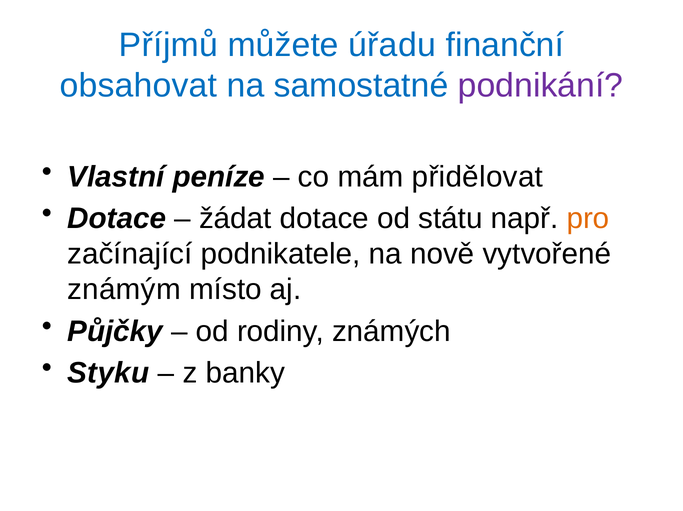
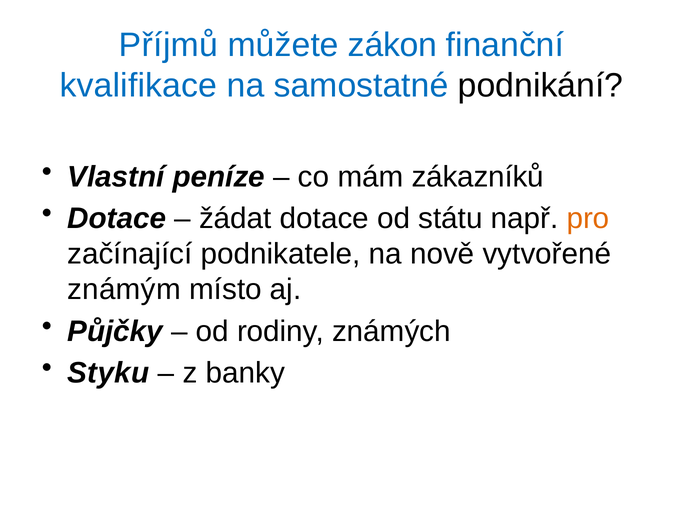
úřadu: úřadu -> zákon (392, 45)
obsahovat: obsahovat -> kvalifikace (138, 86)
podnikání colour: purple -> black (541, 86)
přidělovat: přidělovat -> zákazníků (478, 177)
